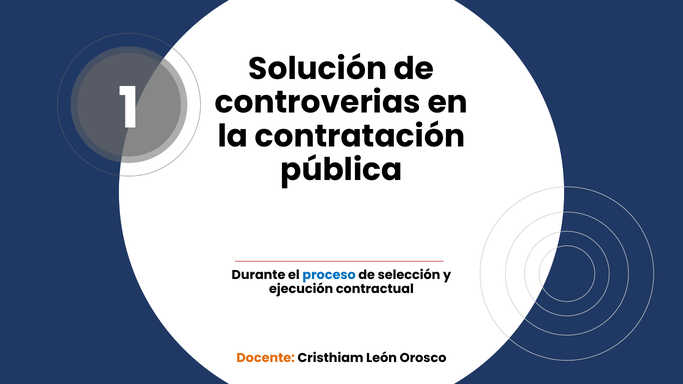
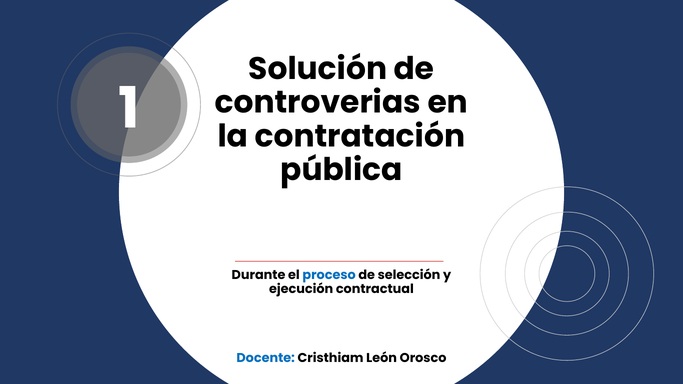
Docente colour: orange -> blue (266, 358)
